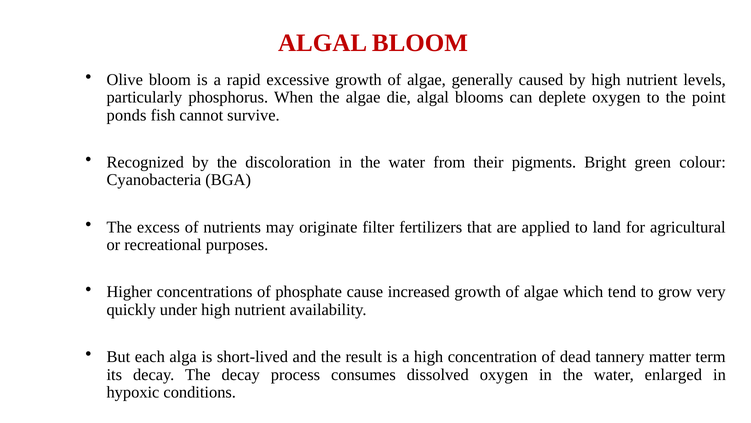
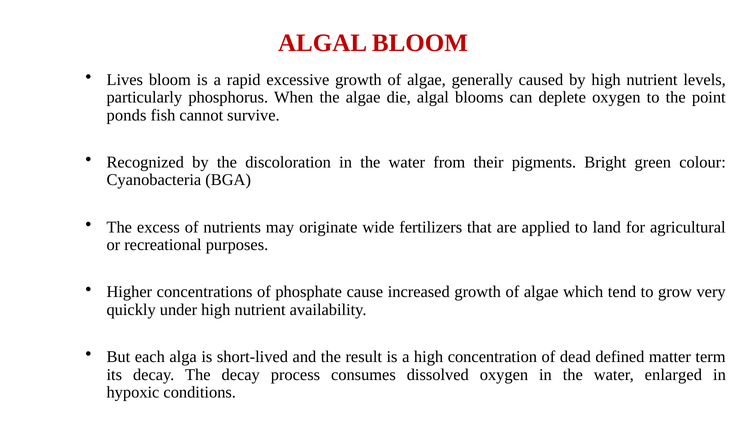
Olive: Olive -> Lives (125, 80)
filter: filter -> wide (378, 227)
tannery: tannery -> defined (620, 356)
